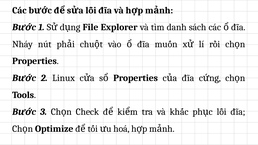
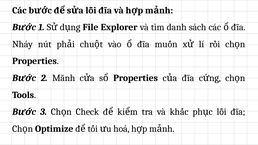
Linux: Linux -> Mãnh (64, 78)
